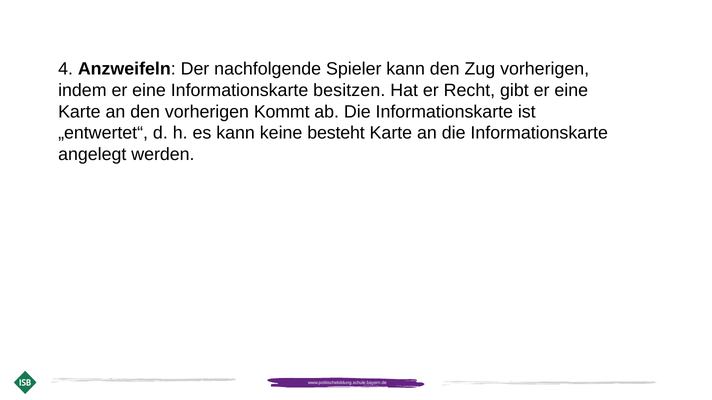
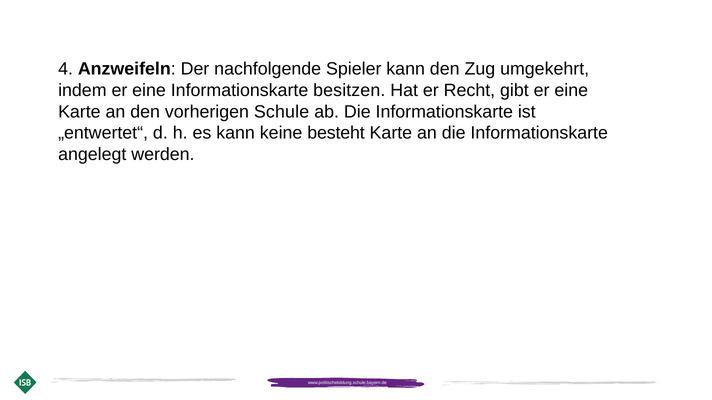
Zug vorherigen: vorherigen -> umgekehrt (545, 69)
Kommt: Kommt -> Schule (282, 112)
